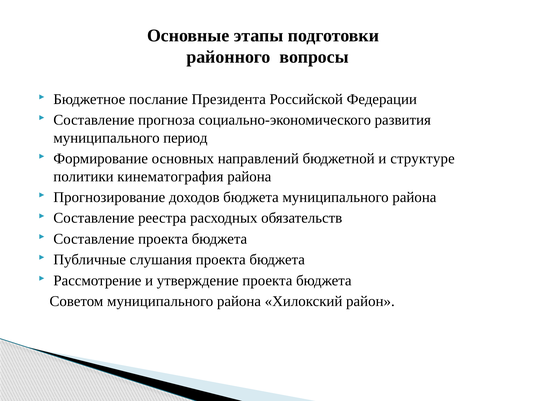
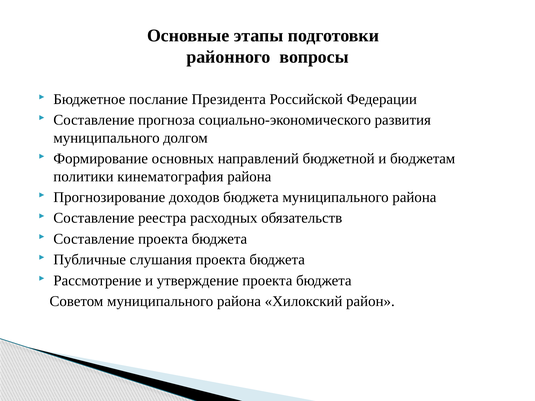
период: период -> долгом (185, 138)
структуре: структуре -> бюджетам (423, 159)
